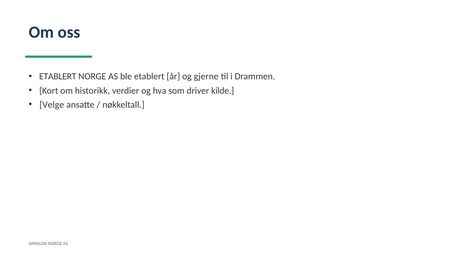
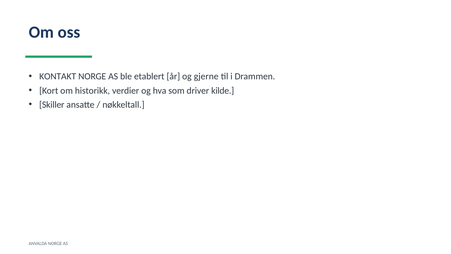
ETABLERT: ETABLERT -> KONTAKT (58, 76)
Velge: Velge -> Skiller (52, 105)
